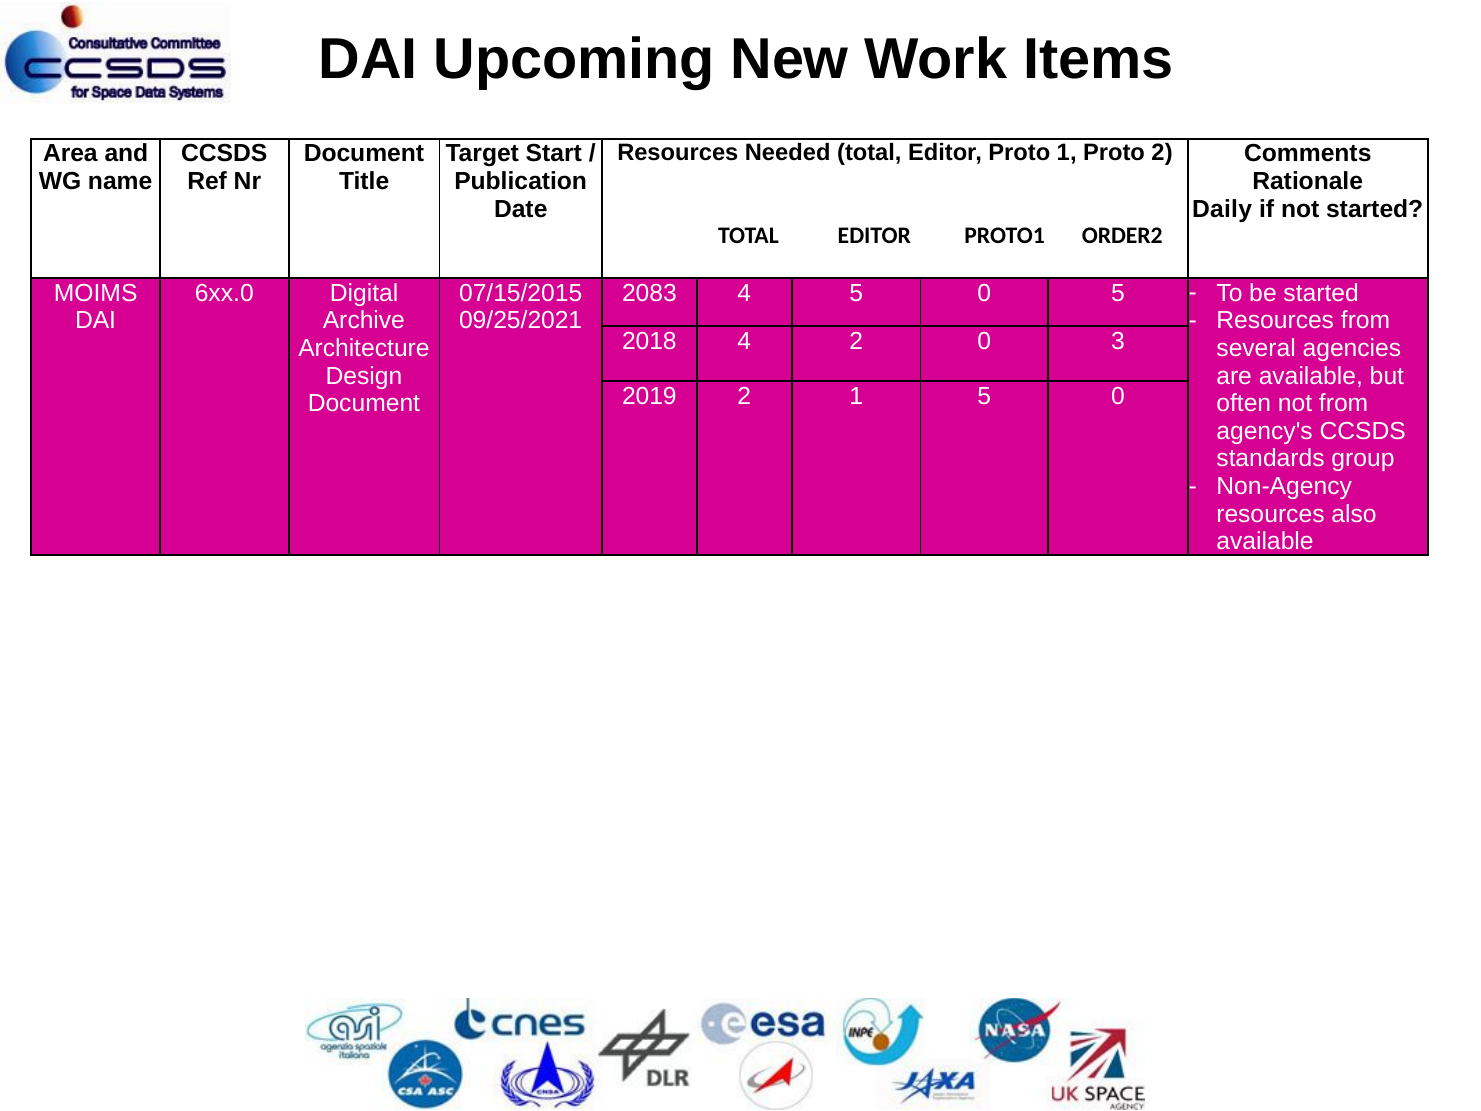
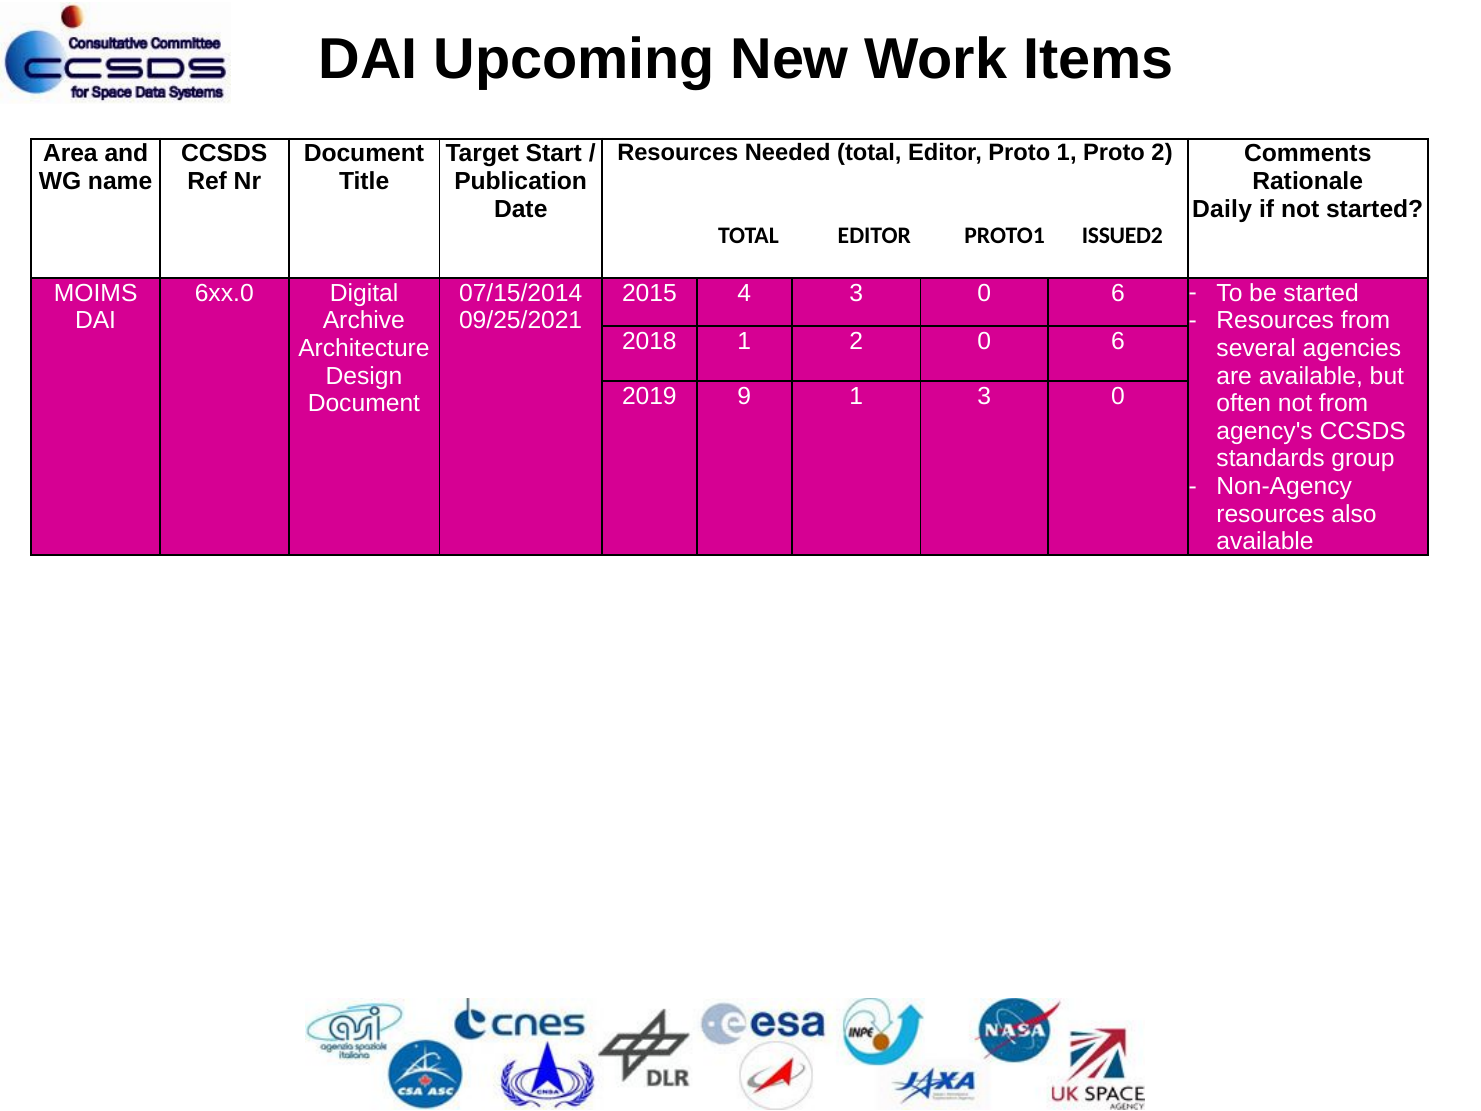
ORDER2: ORDER2 -> ISSUED2 (1122, 236)
07/15/2015: 07/15/2015 -> 07/15/2014 (521, 293)
2083: 2083 -> 2015 (649, 293)
4 5: 5 -> 3 (856, 293)
5: 5 -> 6 (1118, 293)
2018 4: 4 -> 1 (744, 341)
2 0 3: 3 -> 6 (1118, 341)
2019 2: 2 -> 9 (744, 396)
1 5: 5 -> 3 (984, 396)
